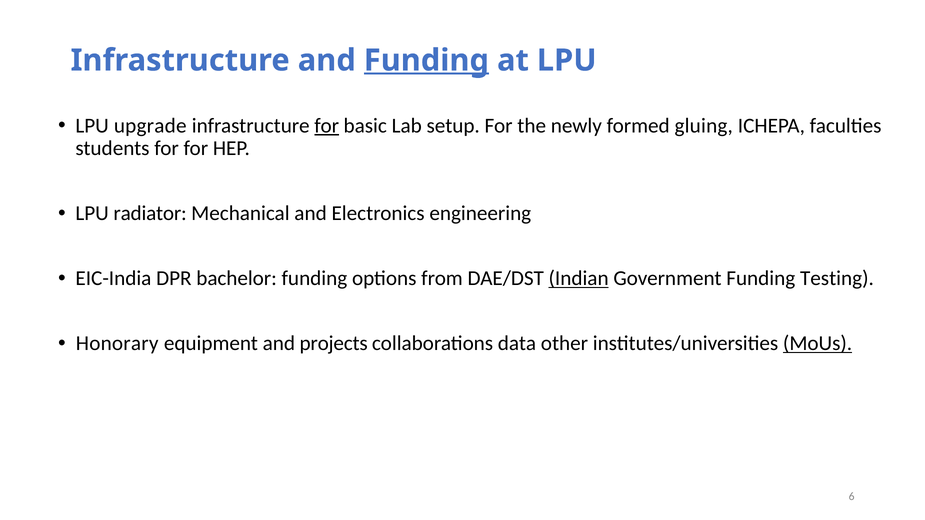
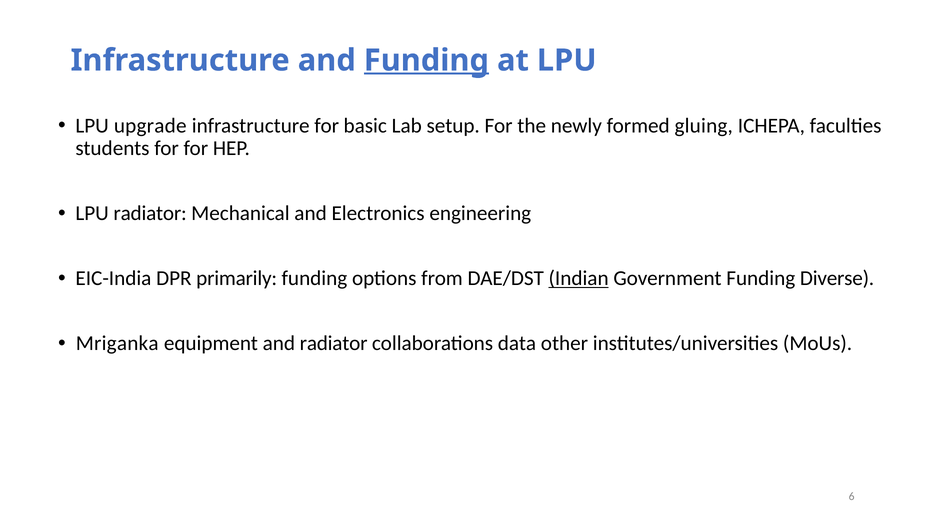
for underline: present -> none (327, 126)
bachelor: bachelor -> primarily (237, 279)
Testing: Testing -> Diverse (837, 279)
Honorary: Honorary -> Mriganka (117, 344)
and projects: projects -> radiator (334, 344)
MoUs underline: present -> none (818, 344)
